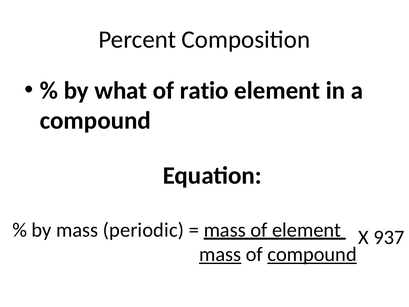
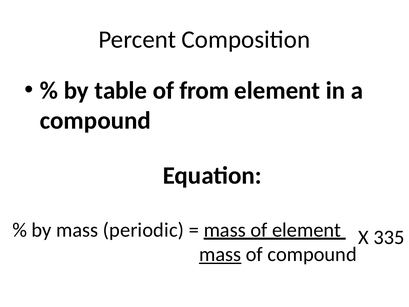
what: what -> table (121, 90)
ratio: ratio -> from (204, 90)
937: 937 -> 335 (389, 237)
compound underline: present -> none (312, 254)
